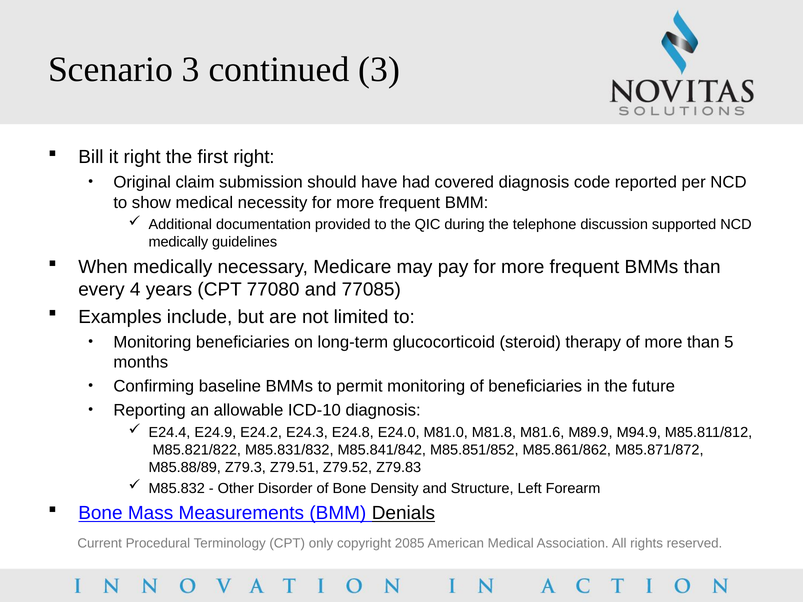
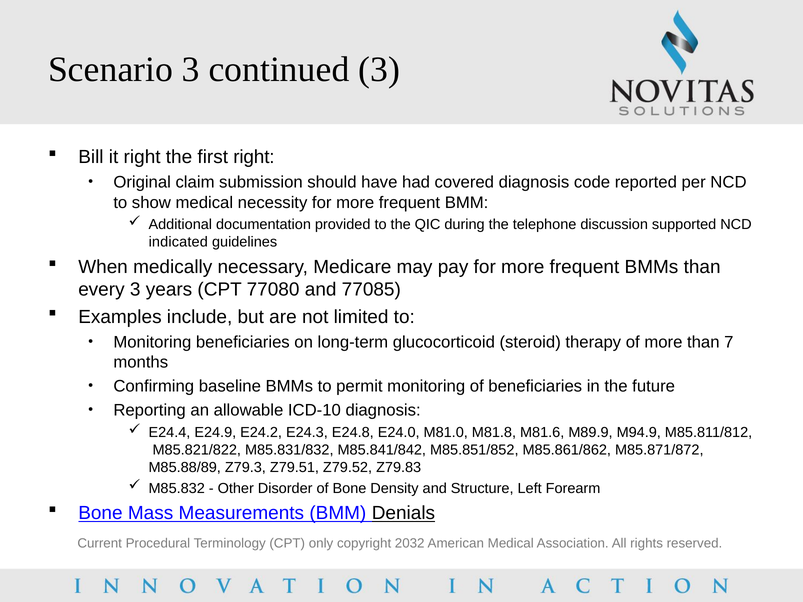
medically: medically -> indicated (178, 242)
every 4: 4 -> 3 (135, 290)
5: 5 -> 7 (729, 342)
2085: 2085 -> 2032 (410, 543)
